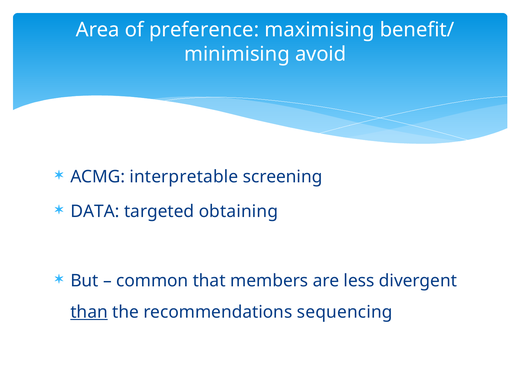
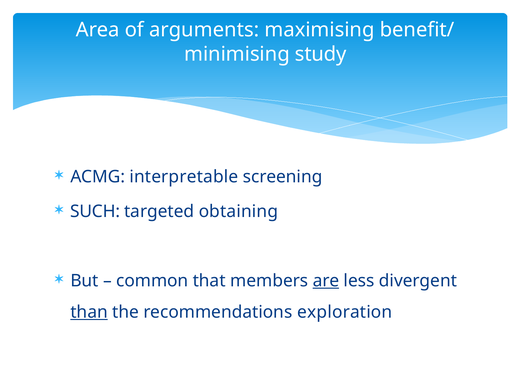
preference: preference -> arguments (204, 30)
avoid: avoid -> study (321, 54)
DATA: DATA -> SUCH (95, 211)
are underline: none -> present (326, 281)
sequencing: sequencing -> exploration (345, 312)
